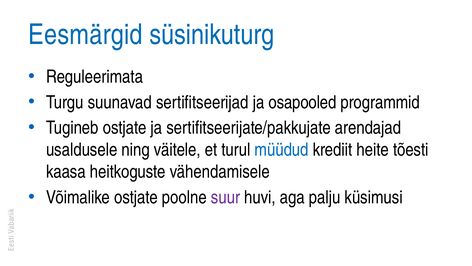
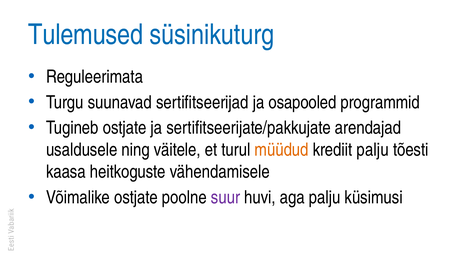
Eesmärgid: Eesmärgid -> Tulemused (86, 35)
müüdud colour: blue -> orange (282, 150)
krediit heite: heite -> palju (373, 150)
